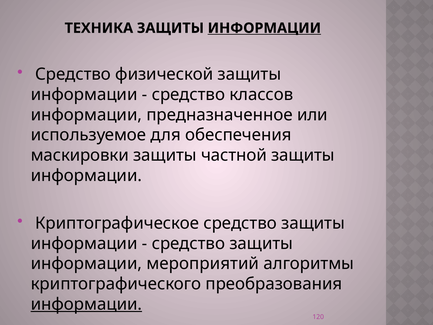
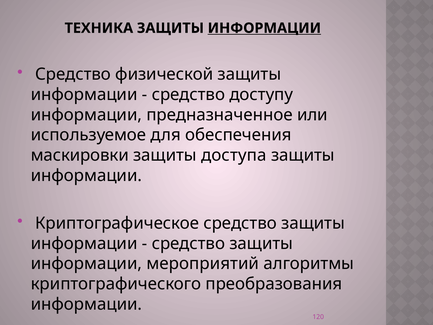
классов: классов -> доступу (261, 95)
частной: частной -> доступа (234, 155)
информации underline: present -> none (86, 304)
